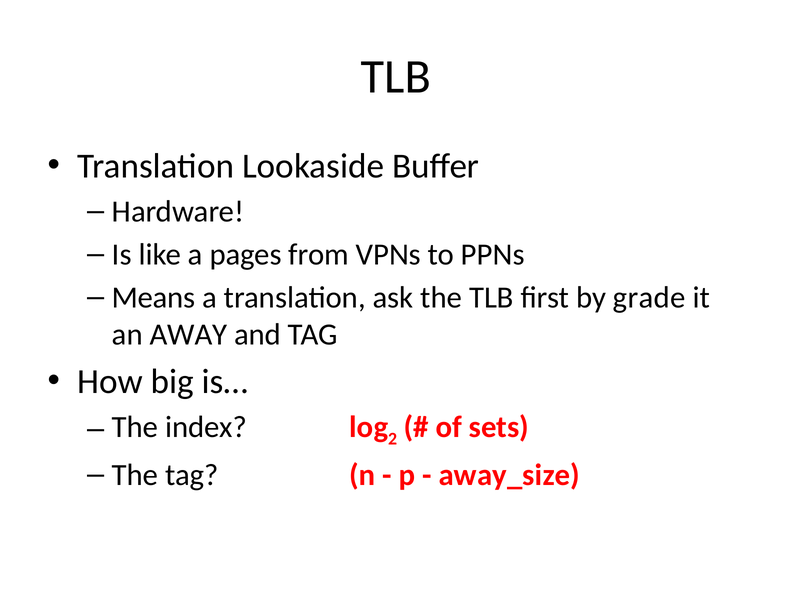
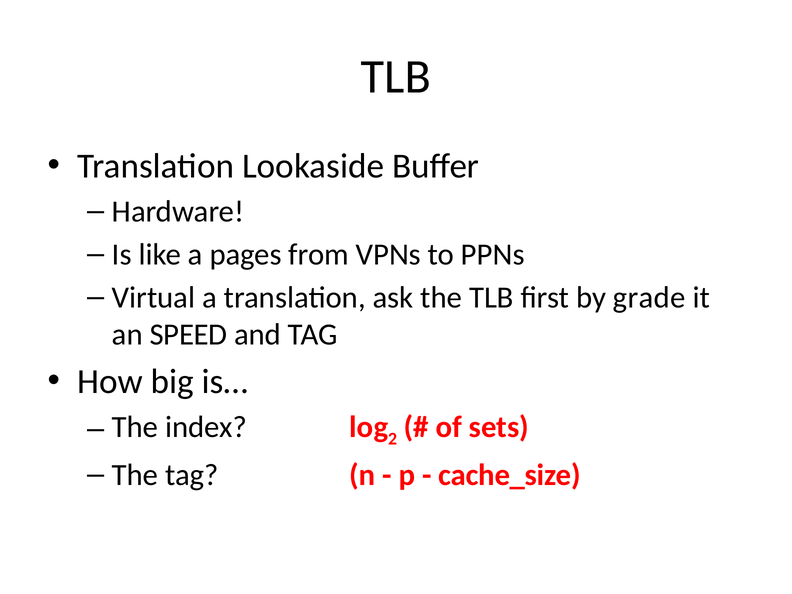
Means: Means -> Virtual (154, 298)
AWAY: AWAY -> SPEED (188, 335)
away_size: away_size -> cache_size (510, 475)
